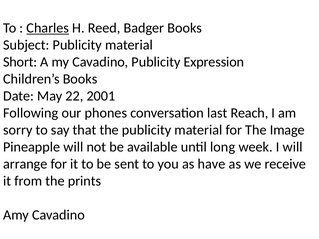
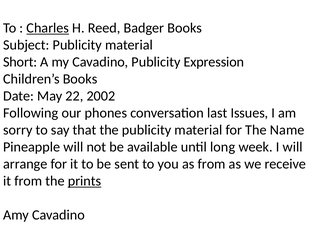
2001: 2001 -> 2002 (101, 96)
Reach: Reach -> Issues (249, 113)
Image: Image -> Name (287, 130)
as have: have -> from (212, 164)
prints underline: none -> present (84, 181)
